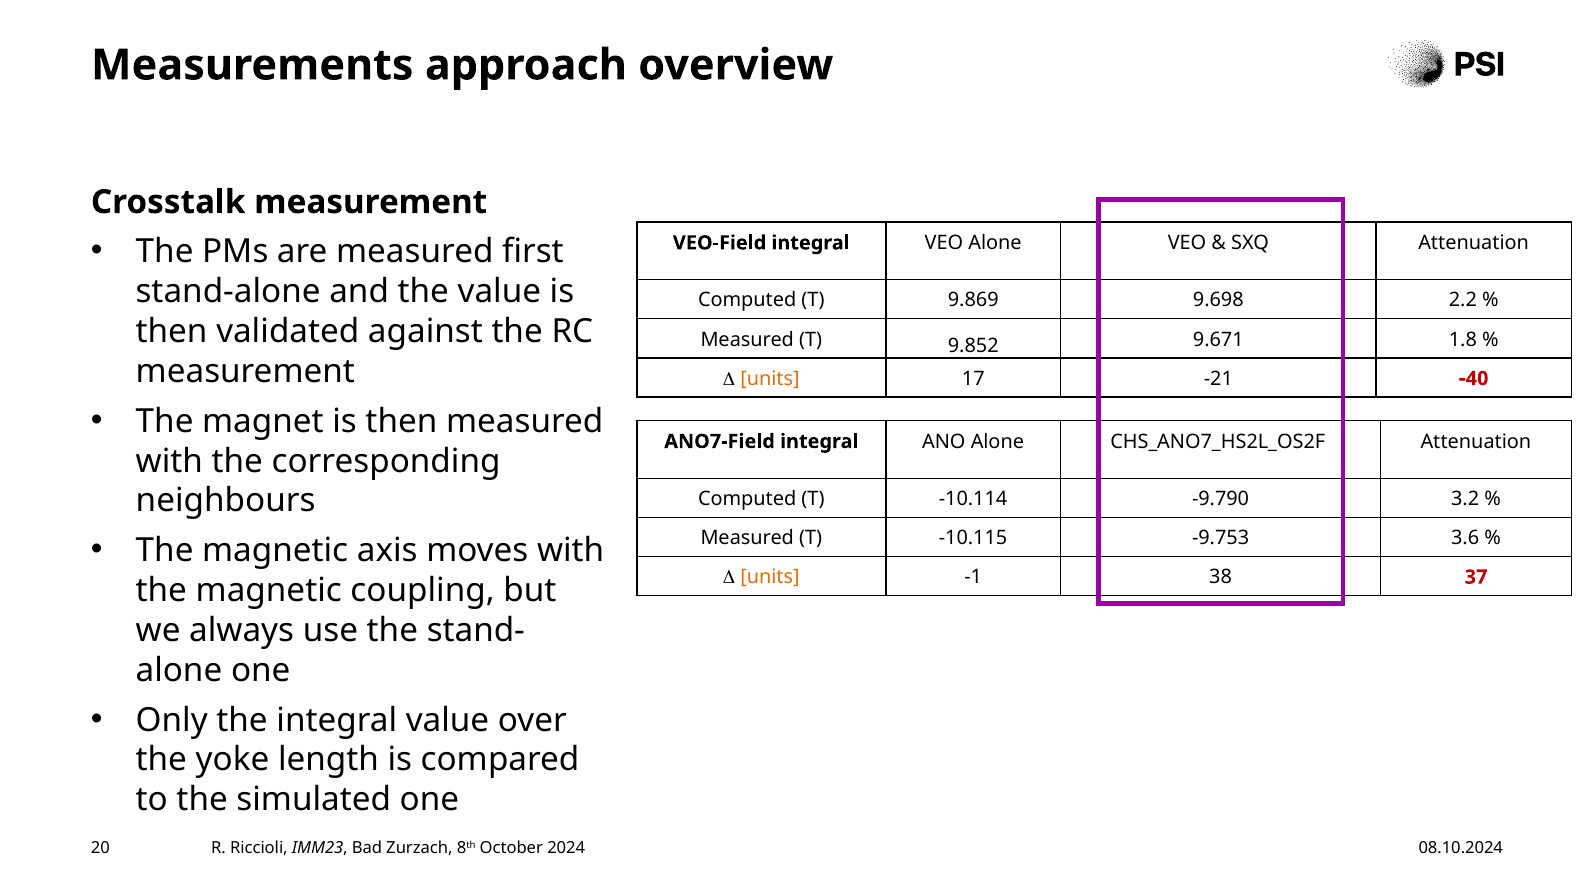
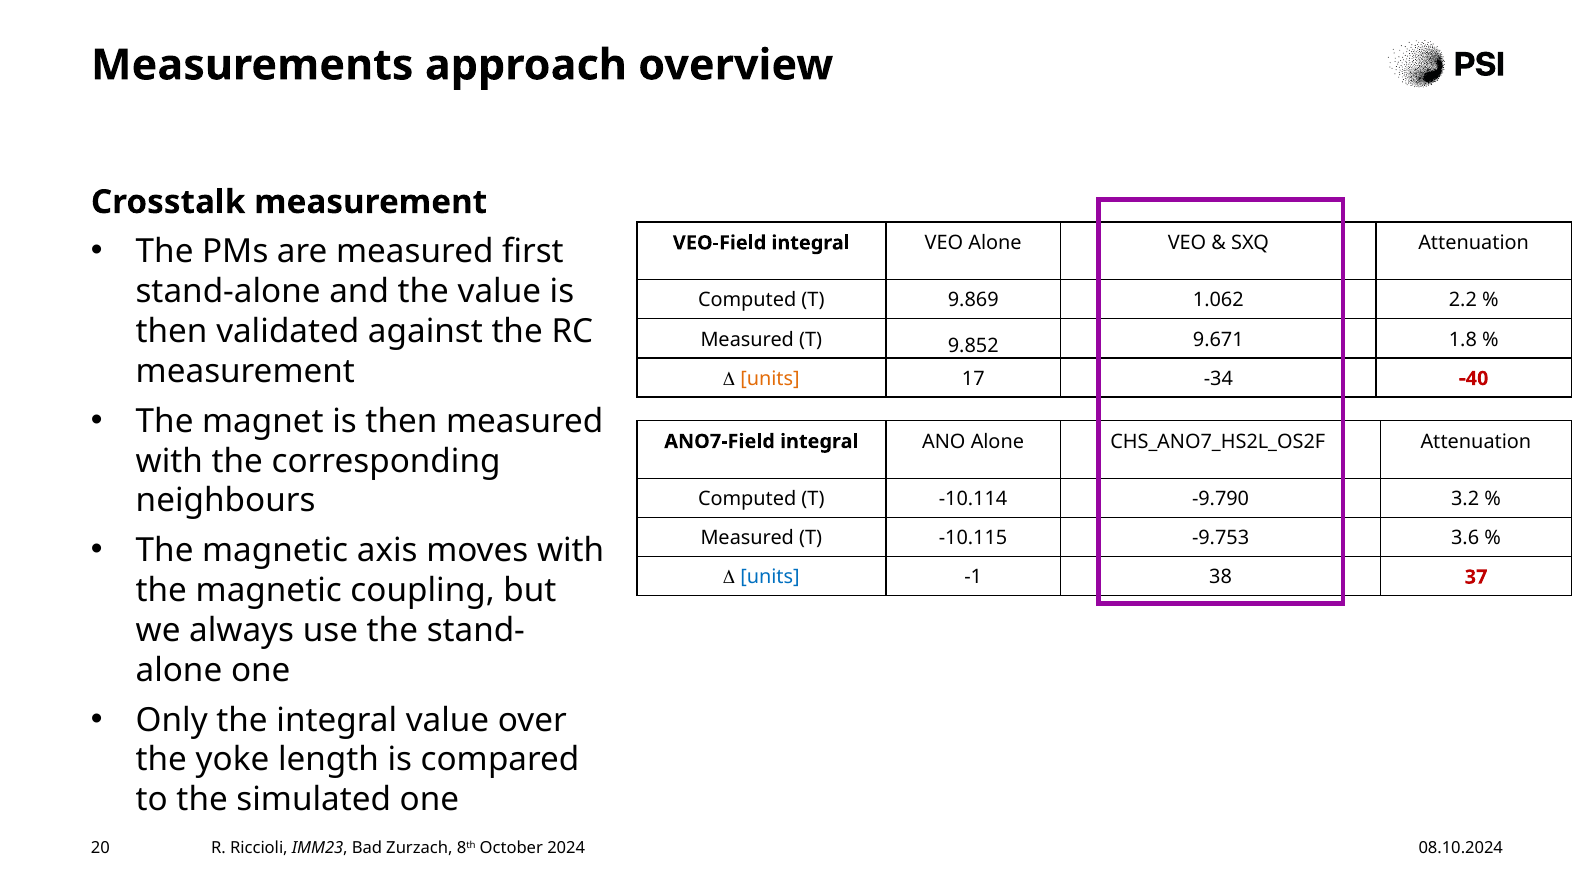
9.698: 9.698 -> 1.062 (1218, 301)
-21: -21 -> -34 (1218, 379)
units colour: orange -> blue (770, 578)
